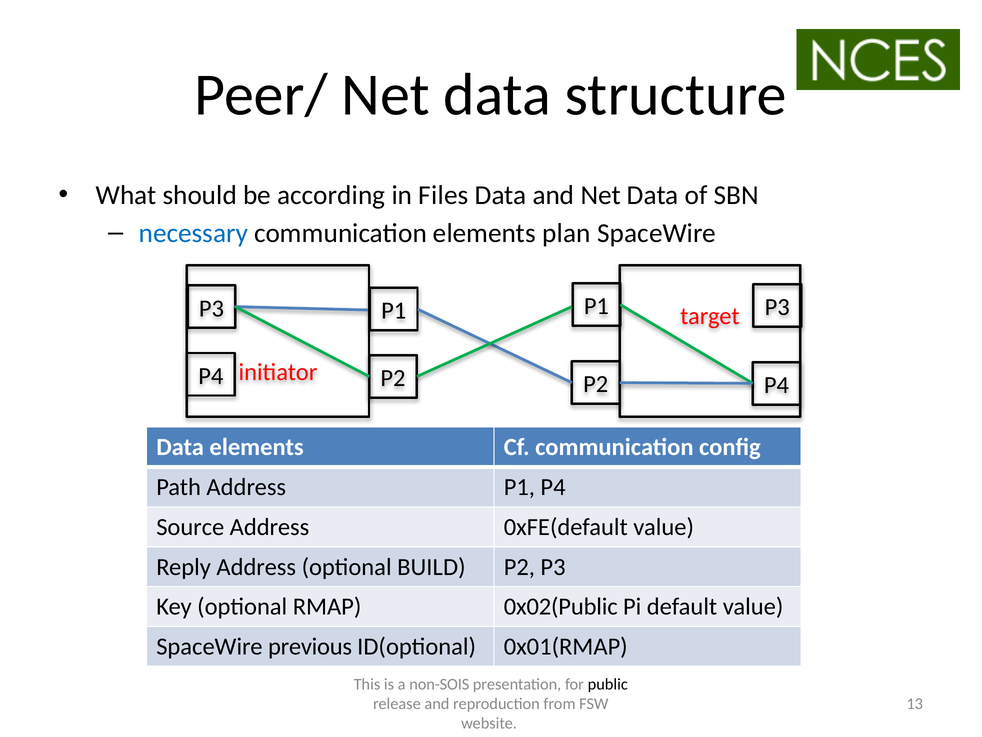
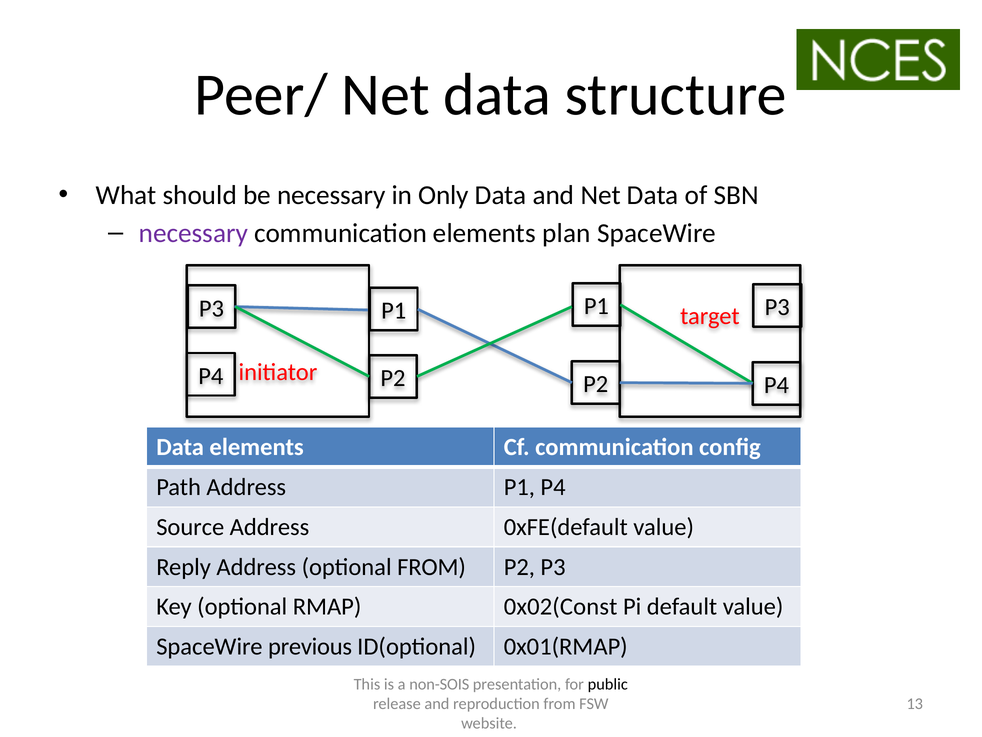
be according: according -> necessary (331, 195)
Files: Files -> Only (444, 195)
necessary colour: blue -> purple (193, 233)
optional BUILD: BUILD -> FROM (431, 567)
0x02(Public: 0x02(Public -> 0x02(Const (561, 606)
